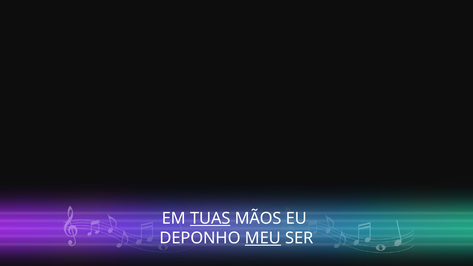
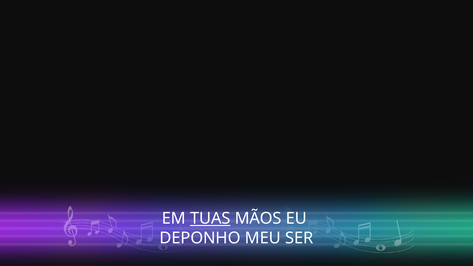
MEU underline: present -> none (263, 238)
